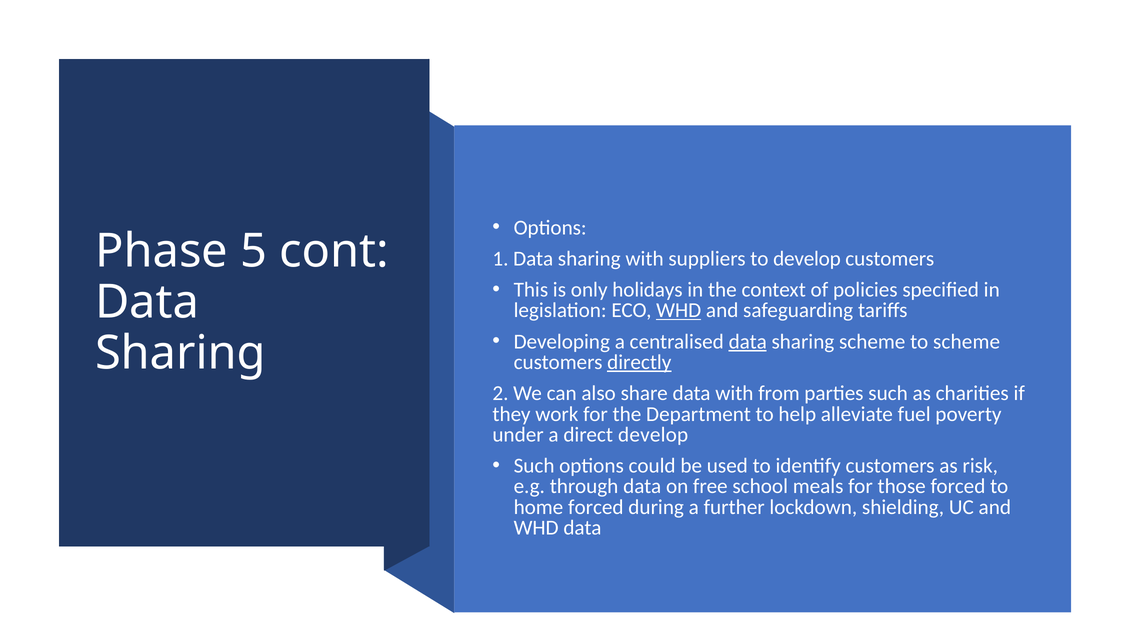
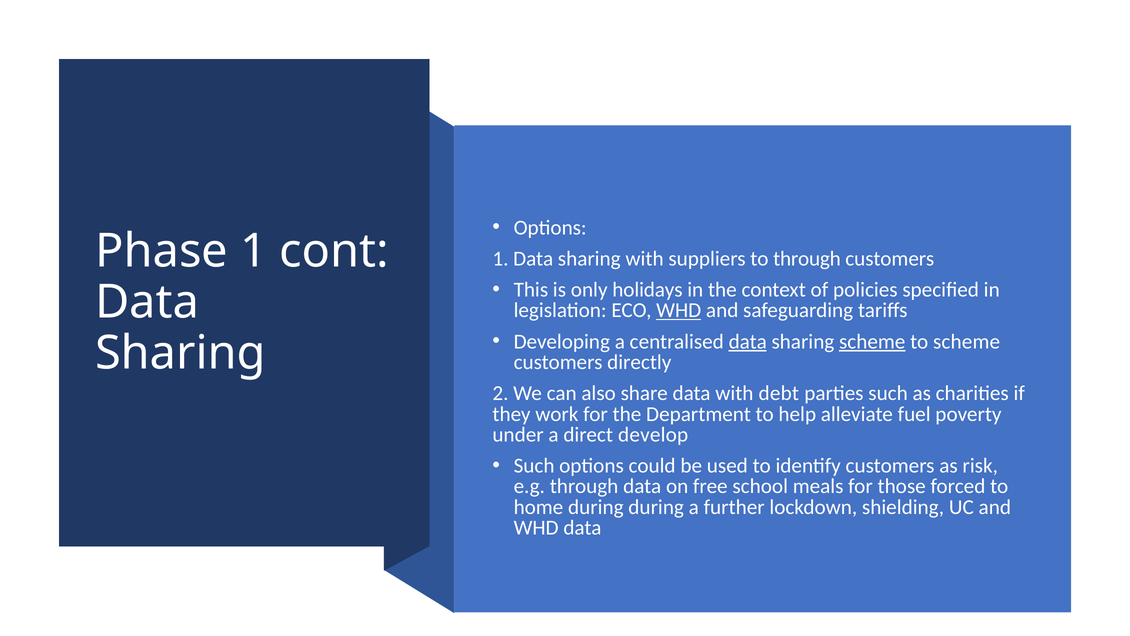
Phase 5: 5 -> 1 (254, 251)
to develop: develop -> through (807, 259)
scheme underline: none -> present (872, 341)
directly underline: present -> none (639, 362)
from: from -> debt (779, 393)
home forced: forced -> during (596, 507)
